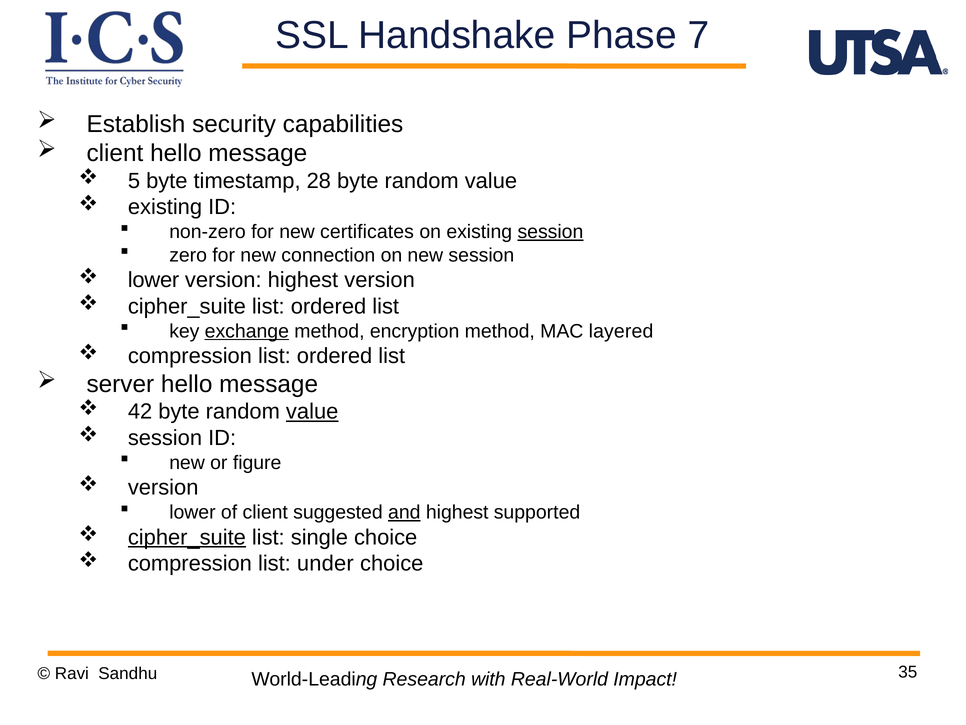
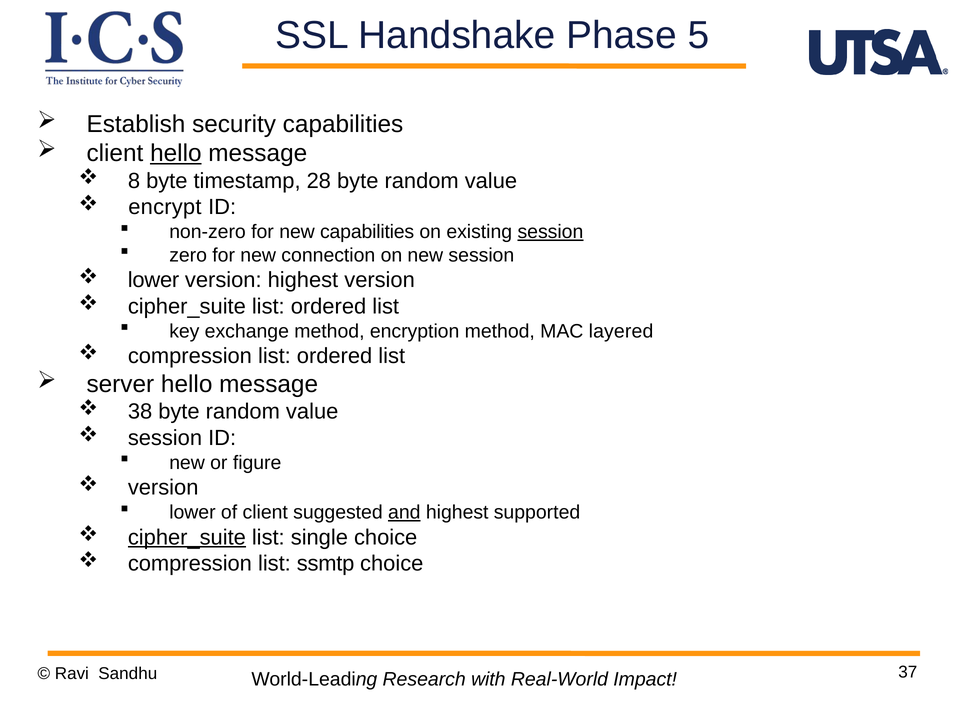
7: 7 -> 5 (698, 36)
hello underline: none -> present (176, 153)
5: 5 -> 8 (134, 181)
existing: existing -> encrypt (165, 207)
new certificates: certificates -> capabilities (367, 232)
exchange underline: present -> none (247, 331)
42: 42 -> 38 (140, 411)
value underline: present -> none (312, 411)
under: under -> ssmtp (326, 563)
35: 35 -> 37 (908, 671)
